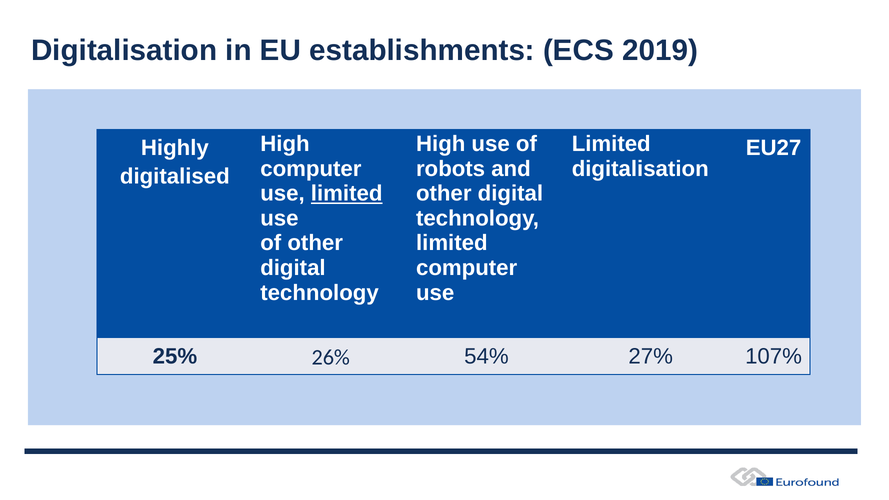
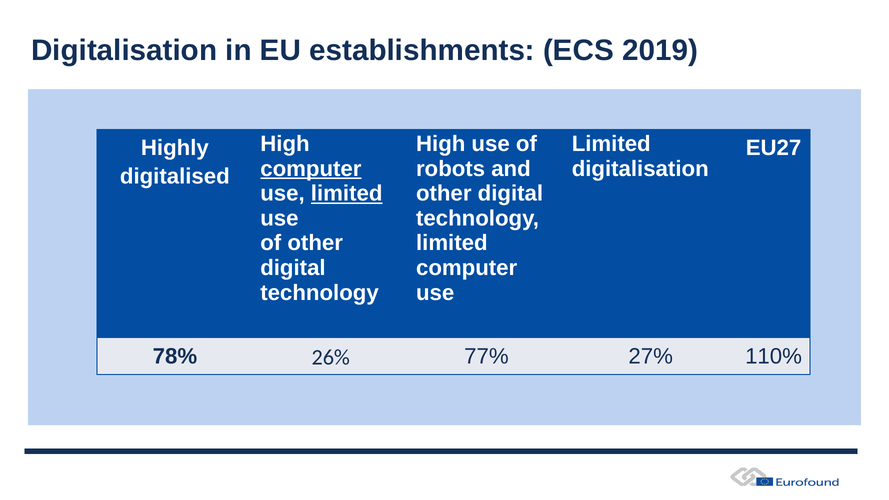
computer underline: none -> present (311, 169)
25%: 25% -> 78% (175, 356)
54%: 54% -> 77% (486, 356)
107%: 107% -> 110% (774, 356)
